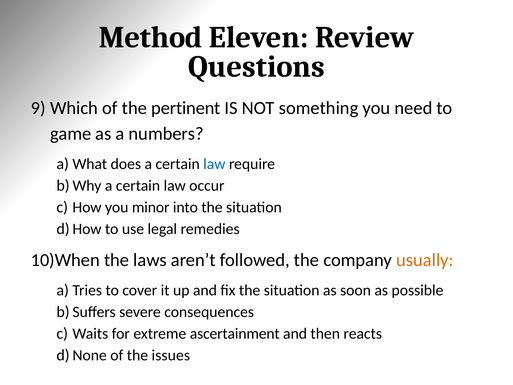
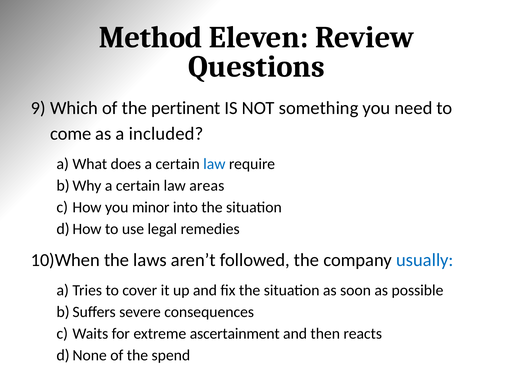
game: game -> come (71, 134)
numbers: numbers -> included (166, 134)
occur: occur -> areas (207, 185)
usually colour: orange -> blue (425, 260)
issues: issues -> spend (171, 355)
